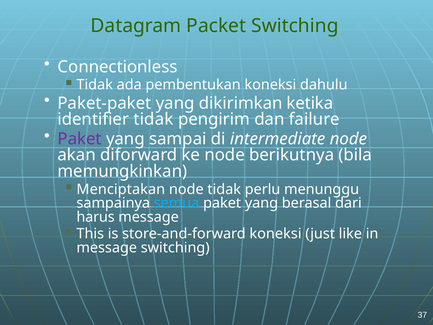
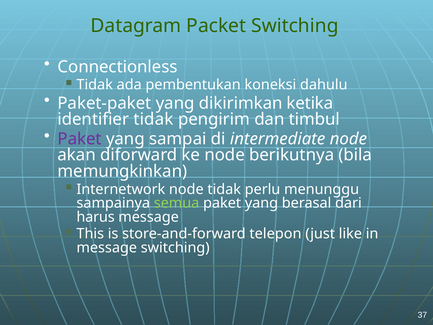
failure: failure -> timbul (314, 119)
Menciptakan: Menciptakan -> Internetwork (121, 189)
semua colour: light blue -> light green (177, 203)
store-and-forward koneksi: koneksi -> telepon (275, 234)
